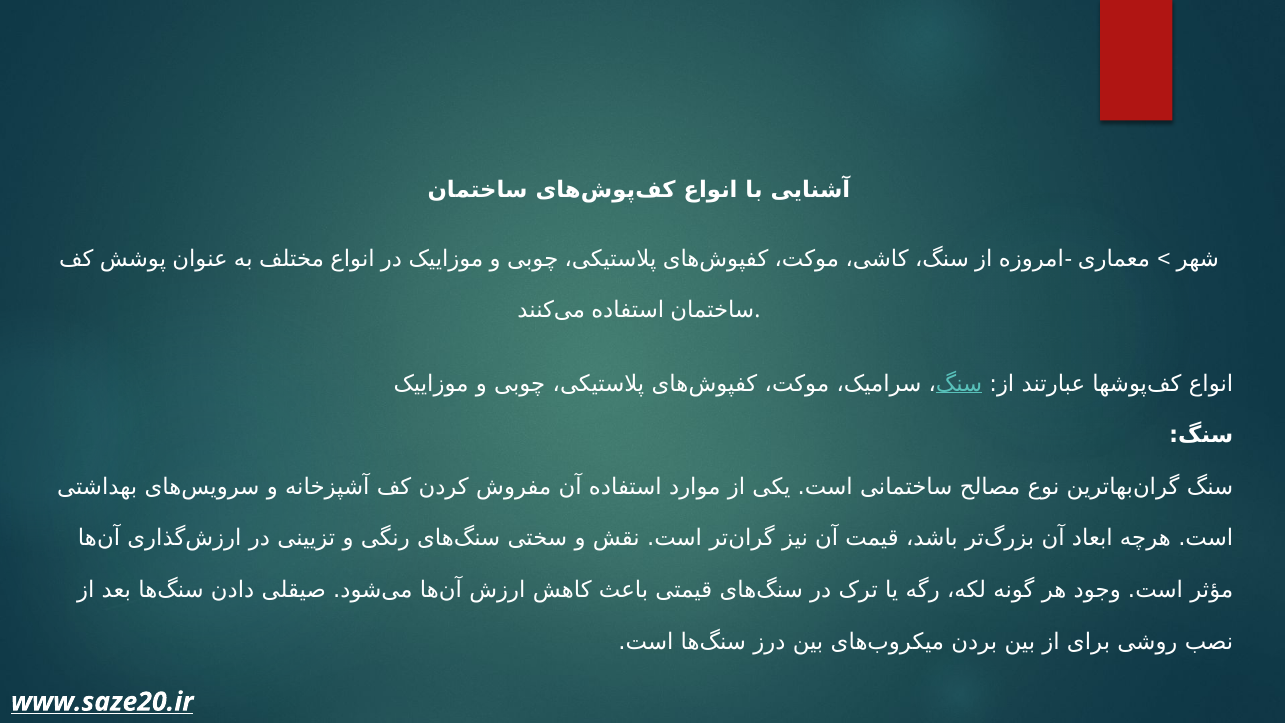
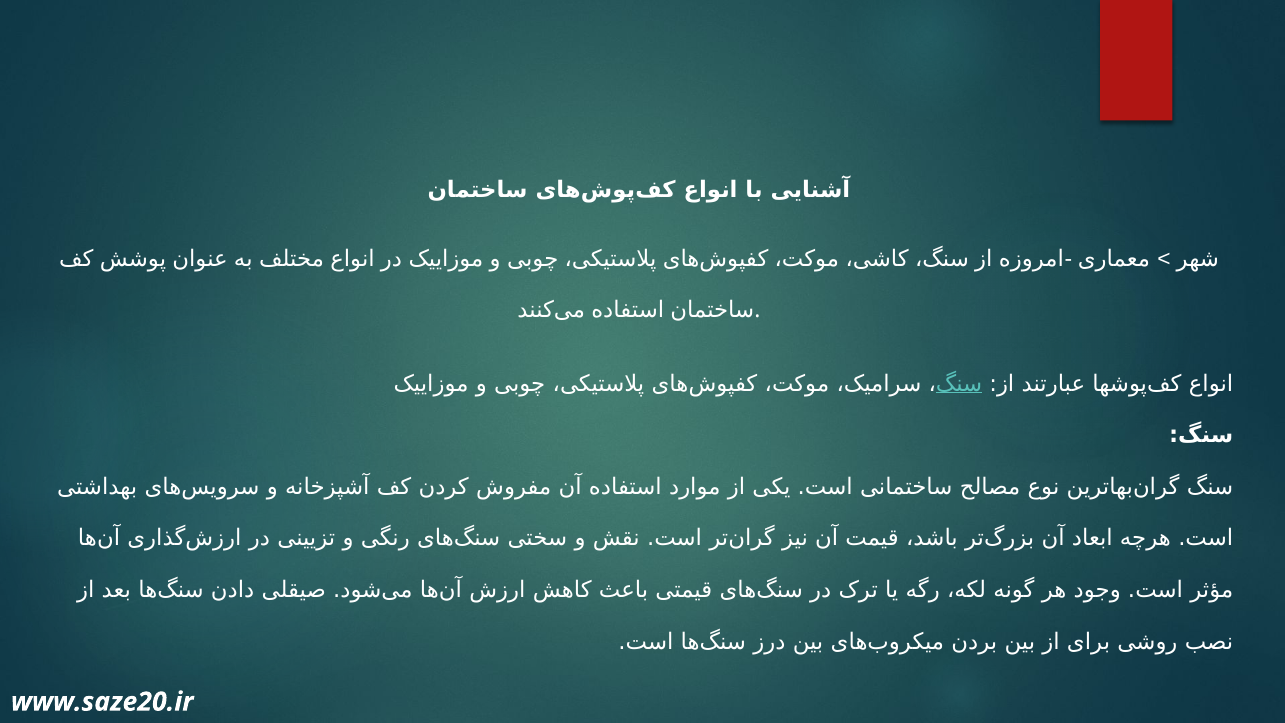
www.saze20.ir underline: present -> none (102, 702)
